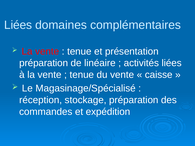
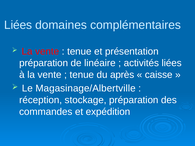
du vente: vente -> après (122, 75)
Magasinage/Spécialisé: Magasinage/Spécialisé -> Magasinage/Albertville (86, 89)
